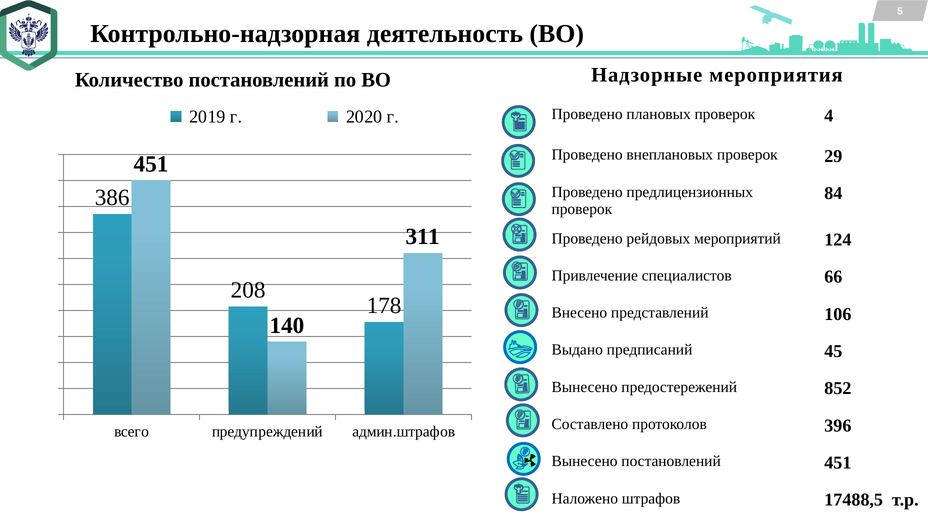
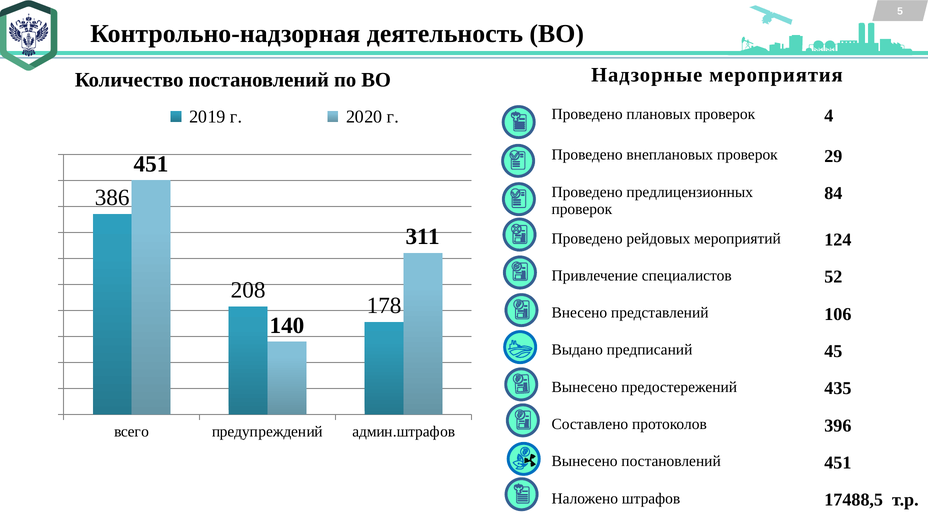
66: 66 -> 52 (833, 277)
852: 852 -> 435 (838, 388)
